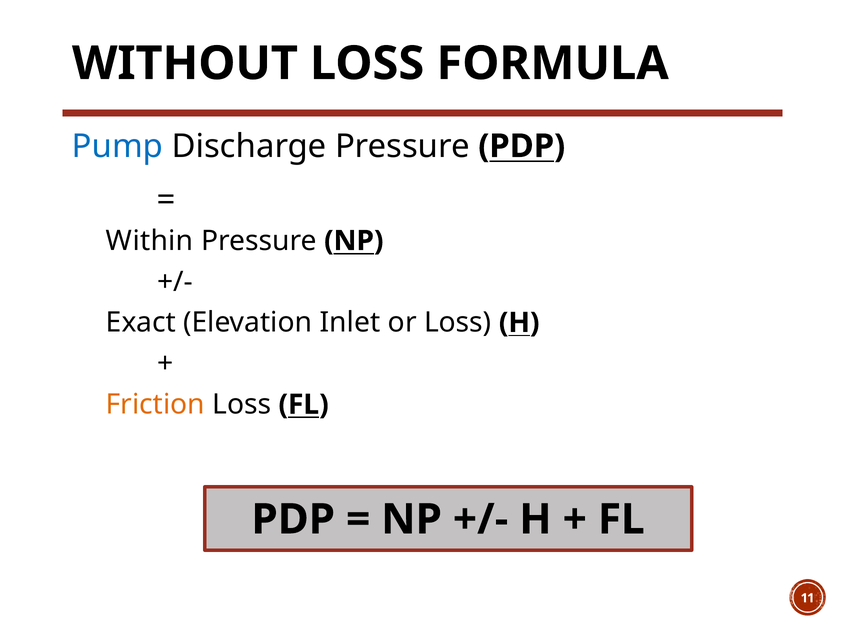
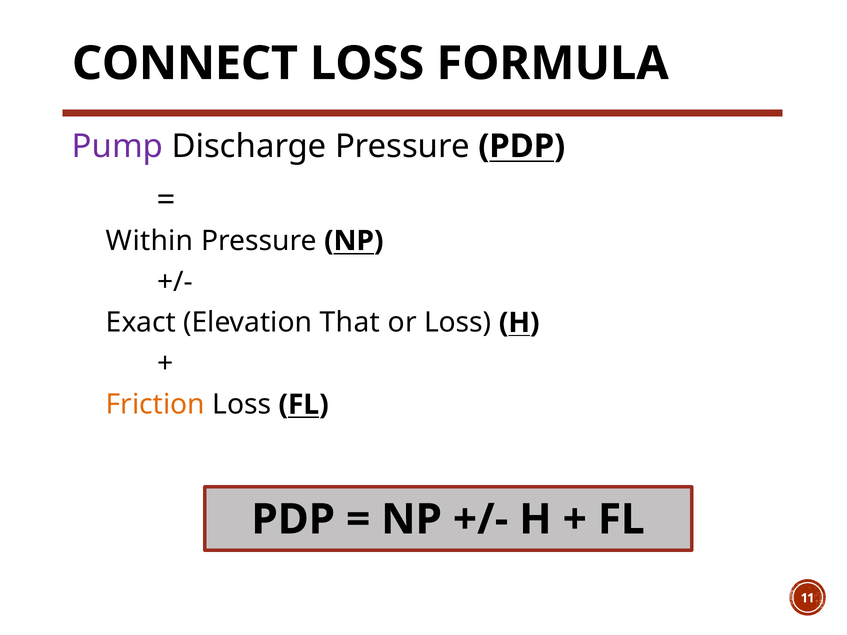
WITHOUT: WITHOUT -> CONNECT (185, 64)
Pump colour: blue -> purple (118, 146)
Inlet: Inlet -> That (350, 323)
